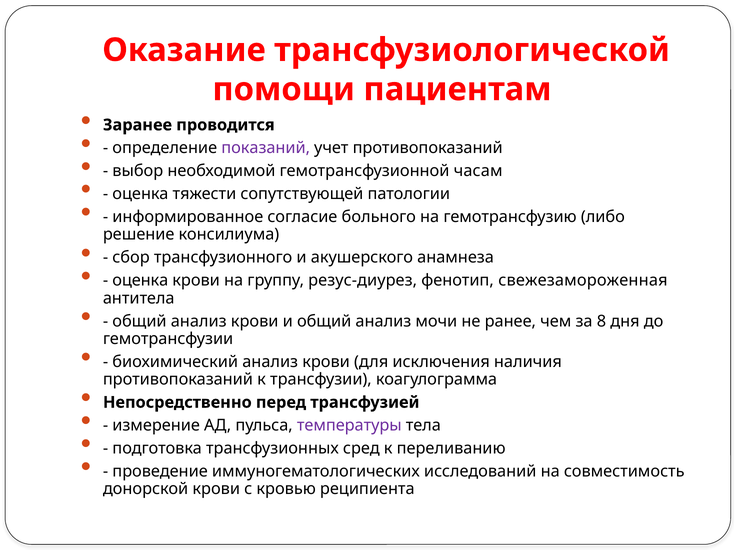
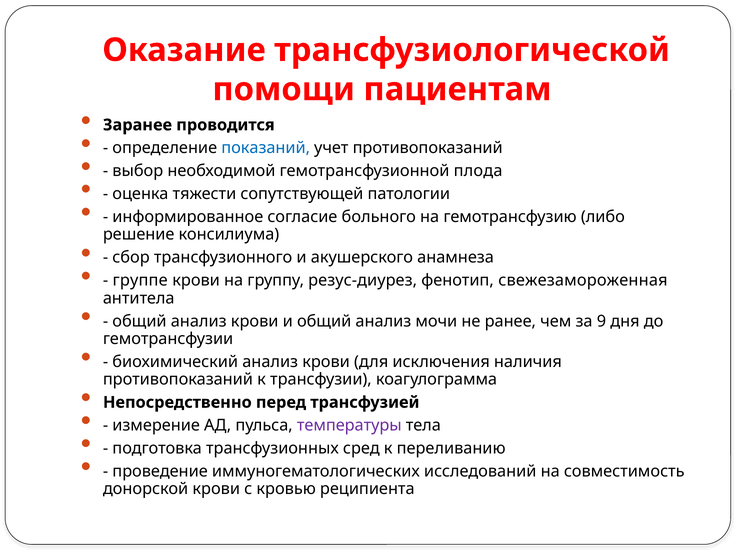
показаний colour: purple -> blue (266, 148)
часам: часам -> плода (478, 171)
оценка: оценка -> группе (140, 280)
8: 8 -> 9 (601, 321)
